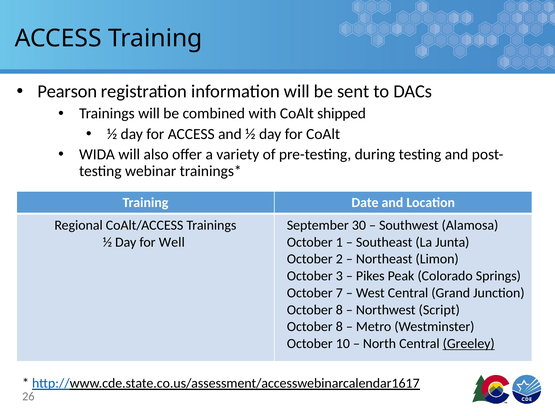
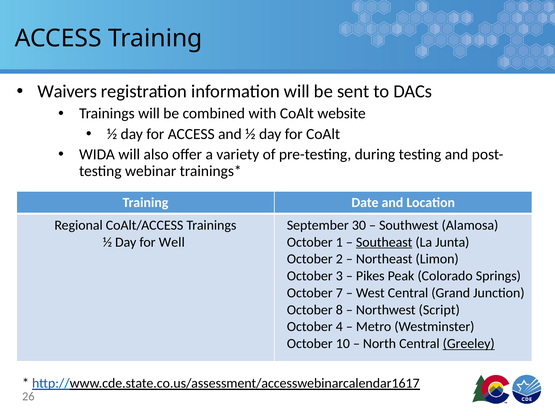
Pearson: Pearson -> Waivers (67, 91)
shipped: shipped -> website (342, 114)
Southeast underline: none -> present (384, 242)
8: 8 -> 4 (339, 327)
